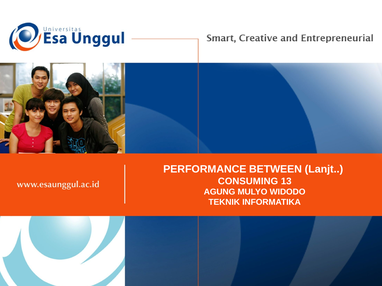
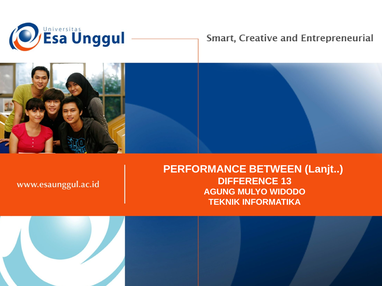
CONSUMING: CONSUMING -> DIFFERENCE (248, 181)
